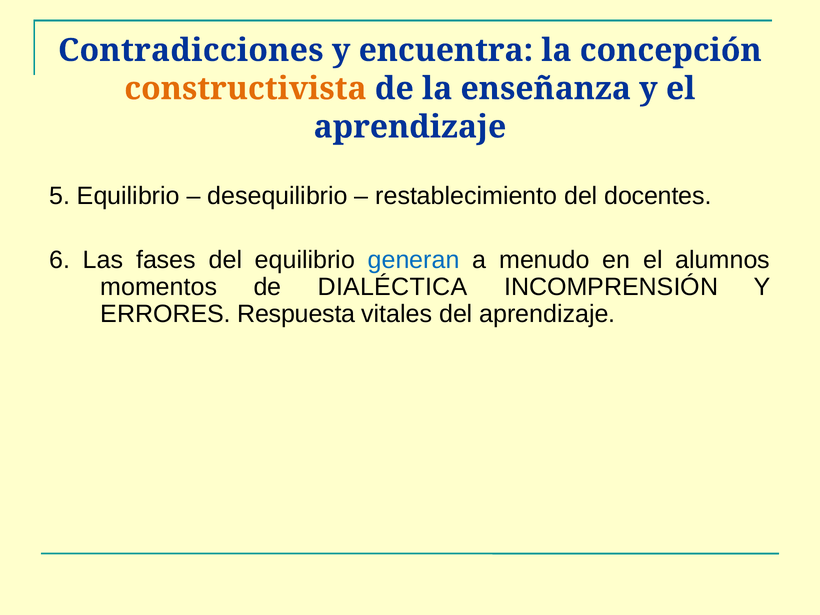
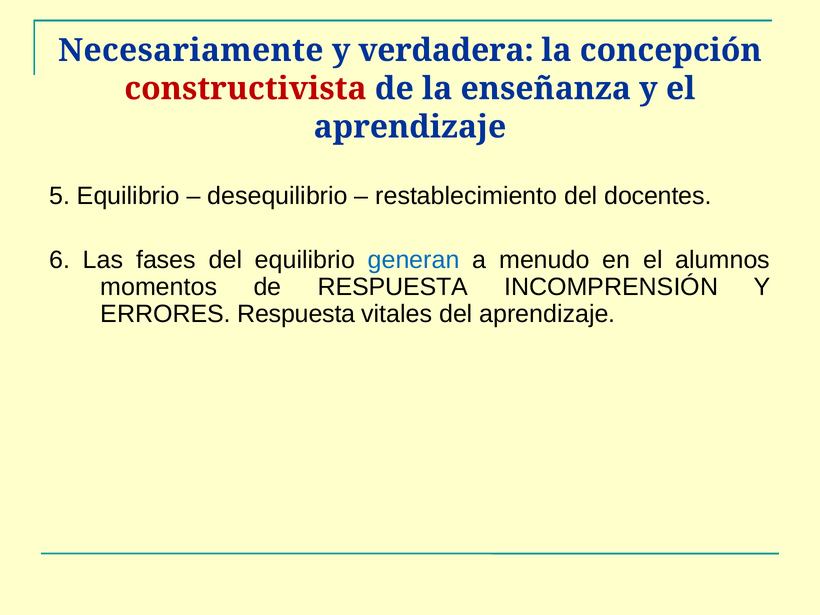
Contradicciones: Contradicciones -> Necesariamente (191, 50)
encuentra: encuentra -> verdadera (446, 50)
constructivista colour: orange -> red (245, 89)
de DIALÉCTICA: DIALÉCTICA -> RESPUESTA (393, 287)
